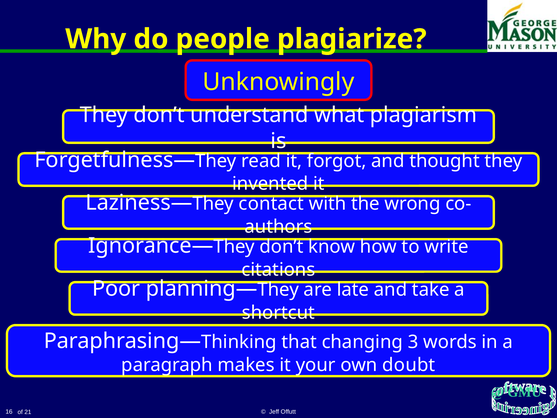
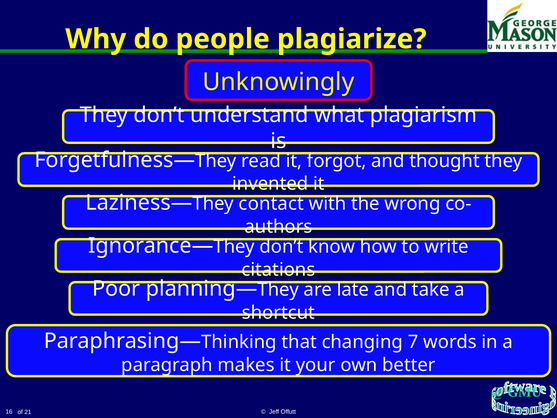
3: 3 -> 7 (413, 342)
doubt: doubt -> better (409, 365)
